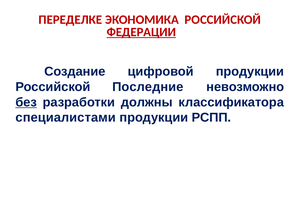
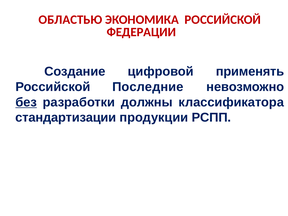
ПЕРЕДЕЛКЕ: ПЕРЕДЕЛКЕ -> ОБЛАСТЬЮ (70, 20)
ФЕДЕРАЦИИ underline: present -> none (141, 32)
цифровой продукции: продукции -> применять (250, 71)
специалистами: специалистами -> стандартизации (66, 118)
